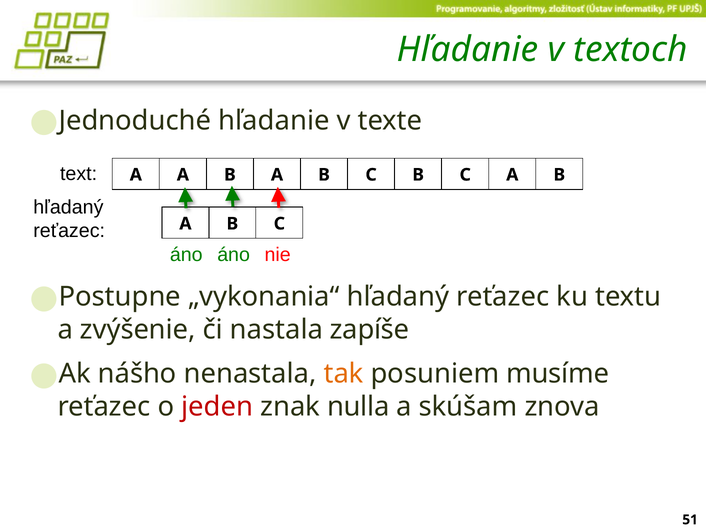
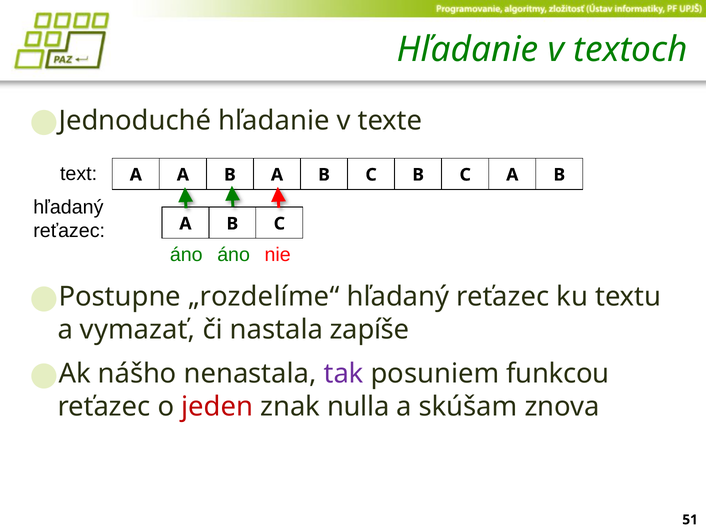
„vykonania“: „vykonania“ -> „rozdelíme“ (264, 296)
zvýšenie: zvýšenie -> vymazať (138, 329)
tak colour: orange -> purple (344, 373)
musíme: musíme -> funkcou (558, 373)
